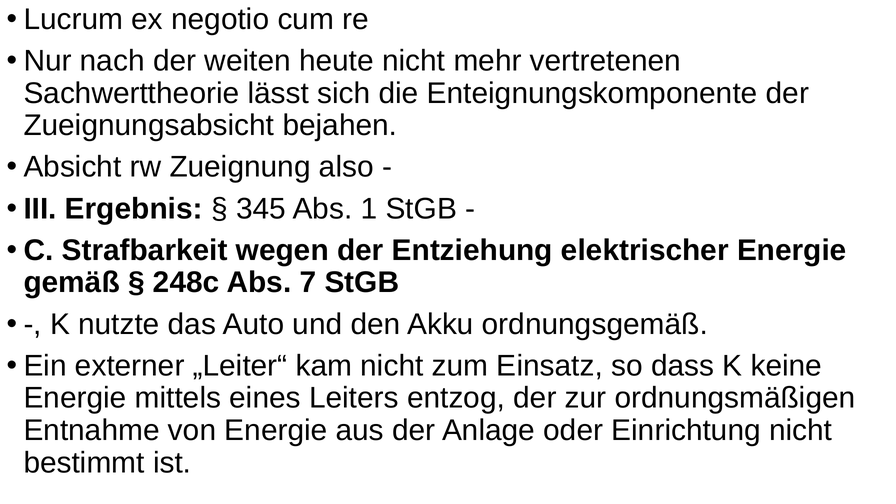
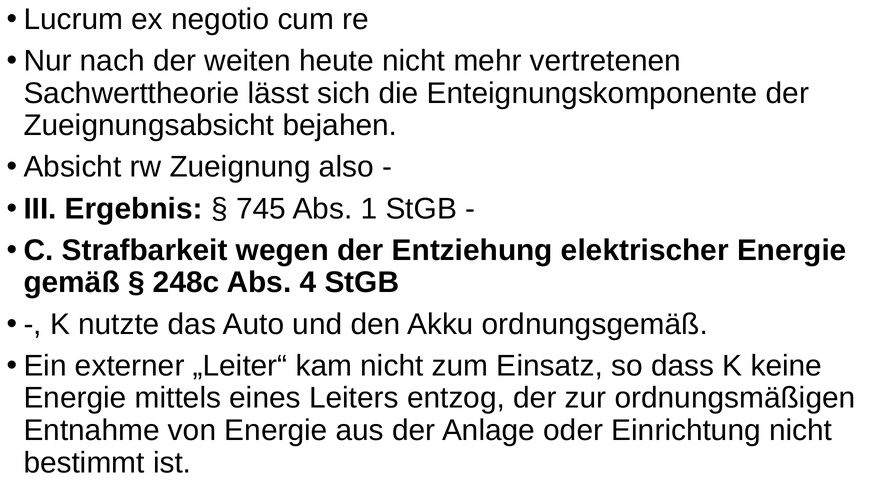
345: 345 -> 745 (261, 209)
7: 7 -> 4 (308, 283)
